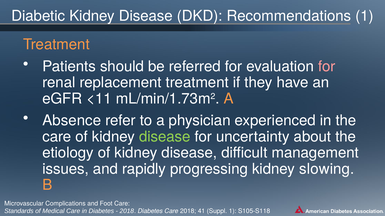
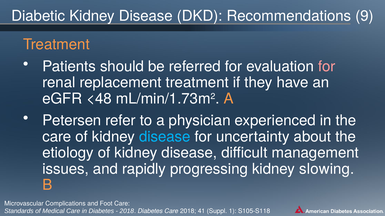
Recommendations 1: 1 -> 9 (364, 16)
<11: <11 -> <48 (99, 99)
Absence: Absence -> Petersen (72, 121)
disease colour: light green -> light blue (165, 137)
